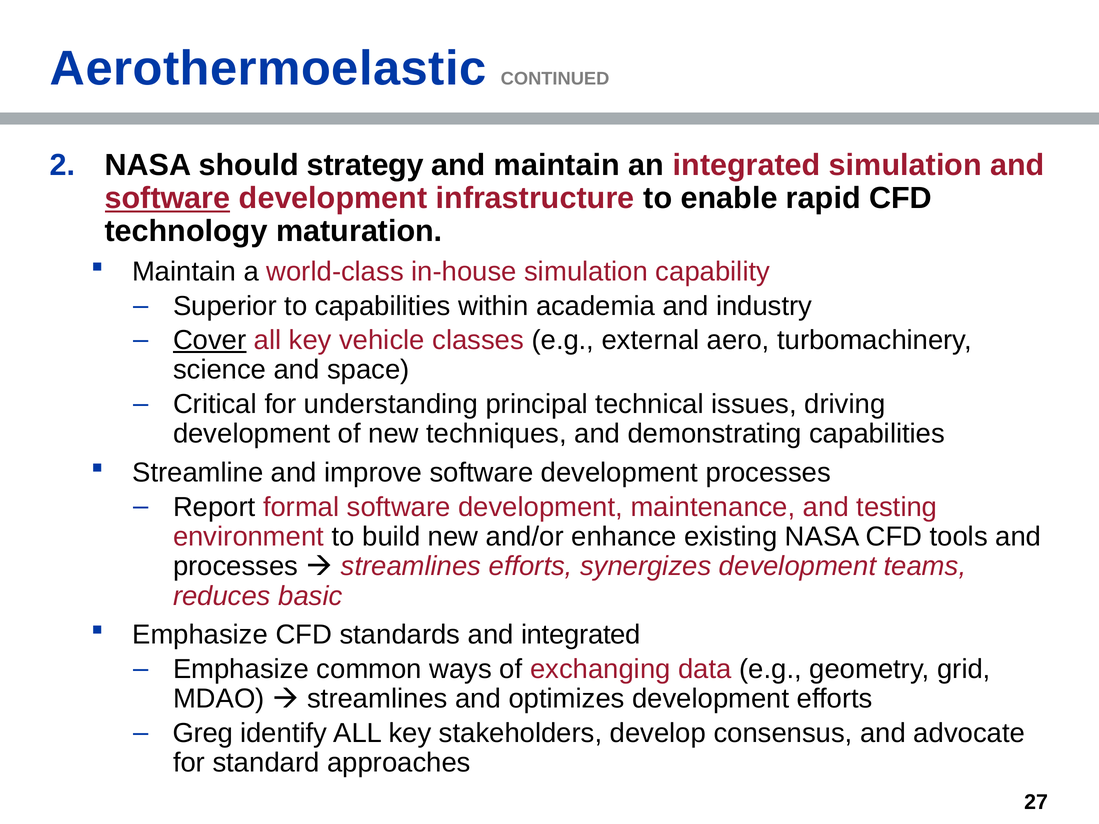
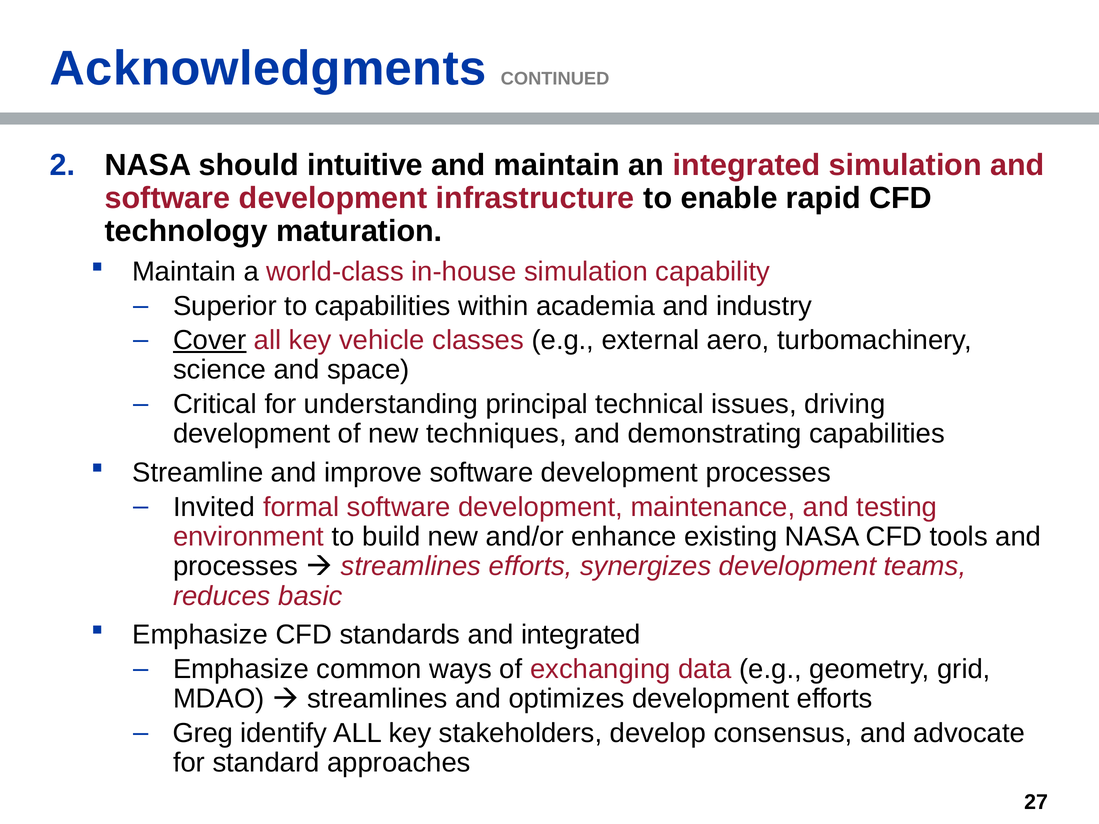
Aerothermoelastic: Aerothermoelastic -> Acknowledgments (268, 68)
strategy: strategy -> intuitive (365, 165)
software underline: present -> none (168, 198)
Report: Report -> Invited (214, 507)
